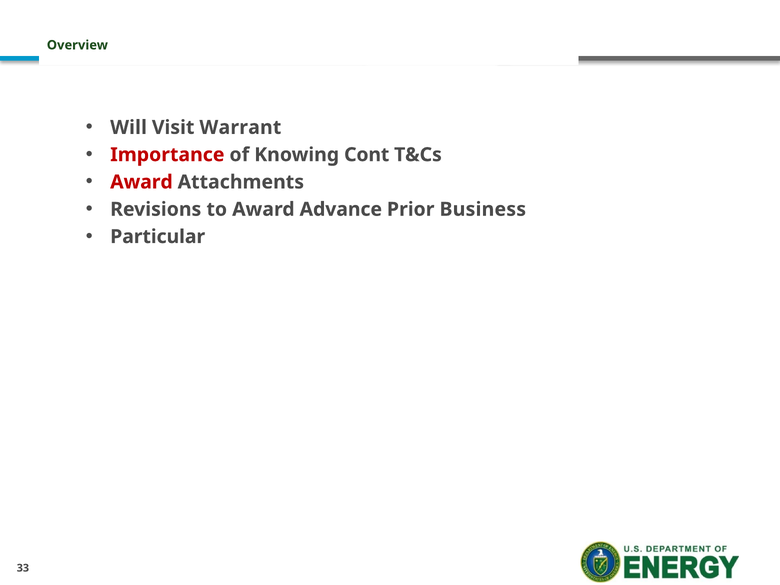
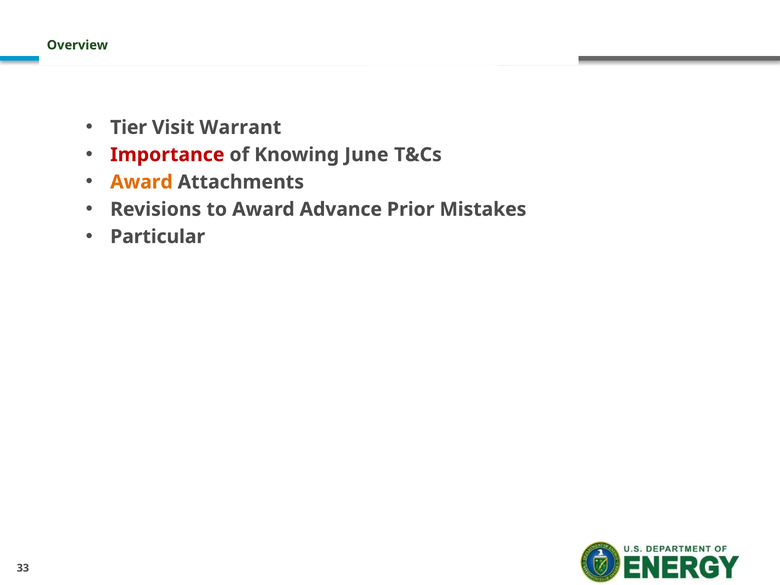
Will: Will -> Tier (129, 127)
Cont: Cont -> June (367, 155)
Award colour: red -> orange (141, 182)
Business: Business -> Mistakes (483, 209)
